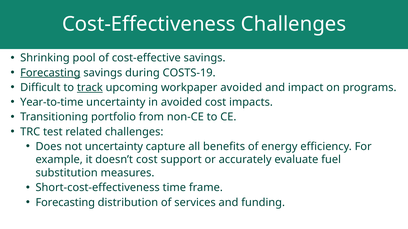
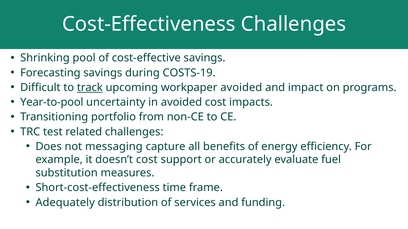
Forecasting underline: present -> none (50, 73)
Year-to-time: Year-to-time -> Year-to-pool (52, 102)
not uncertainty: uncertainty -> messaging (114, 147)
Forecasting: Forecasting -> Adequately (65, 203)
